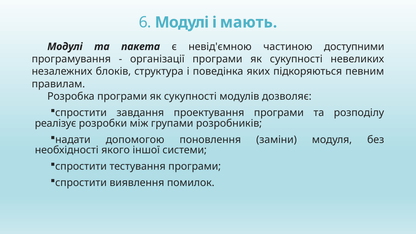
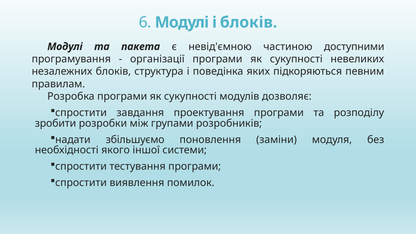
і мають: мають -> блоків (249, 22)
реалізує: реалізує -> зробити (55, 123)
допомогою: допомогою -> збільшуємо (135, 140)
